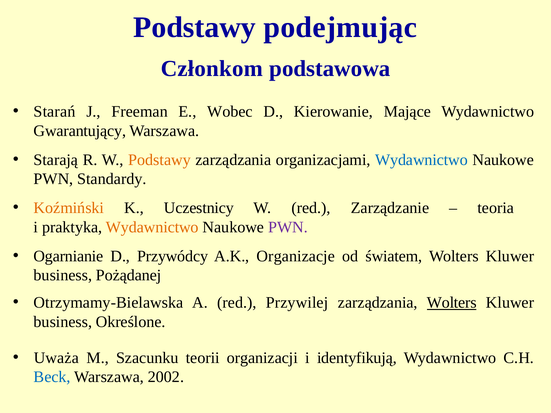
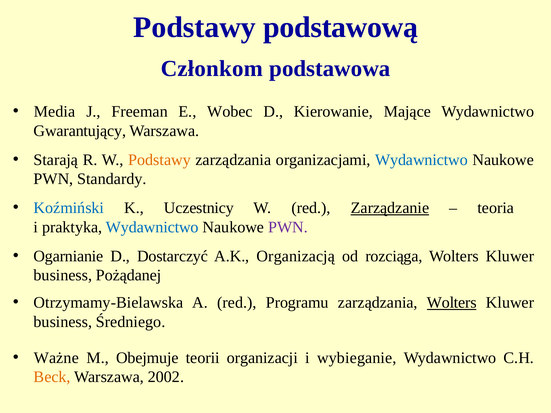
podejmując: podejmując -> podstawową (341, 27)
Starań: Starań -> Media (55, 112)
Koźmiński colour: orange -> blue (69, 208)
Zarządzanie underline: none -> present (390, 208)
Wydawnictwo colour: orange -> blue (152, 227)
Przywódcy: Przywódcy -> Dostarczyć (173, 256)
Organizacje: Organizacje -> Organizacją (296, 256)
światem: światem -> rozciąga (394, 256)
Przywilej: Przywilej -> Programu (297, 303)
Określone: Określone -> Średniego (131, 322)
Uważa: Uważa -> Ważne (56, 358)
Szacunku: Szacunku -> Obejmuje (147, 358)
identyfikują: identyfikują -> wybieganie (357, 358)
Beck colour: blue -> orange (52, 377)
